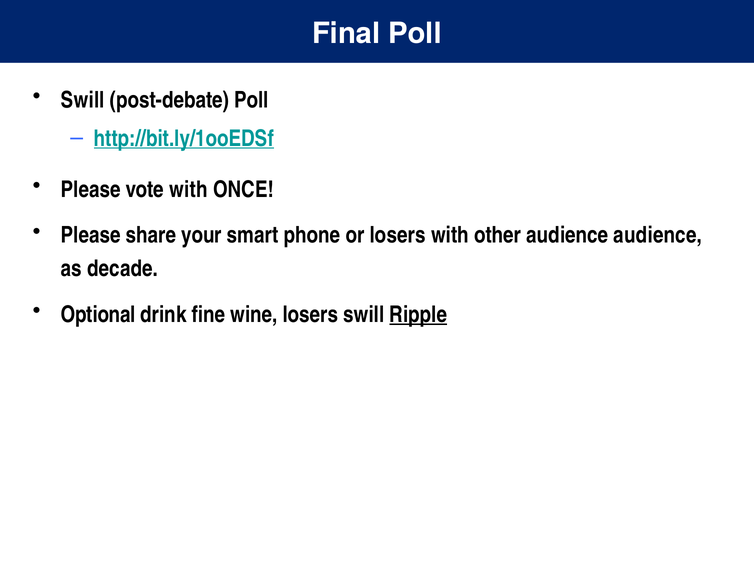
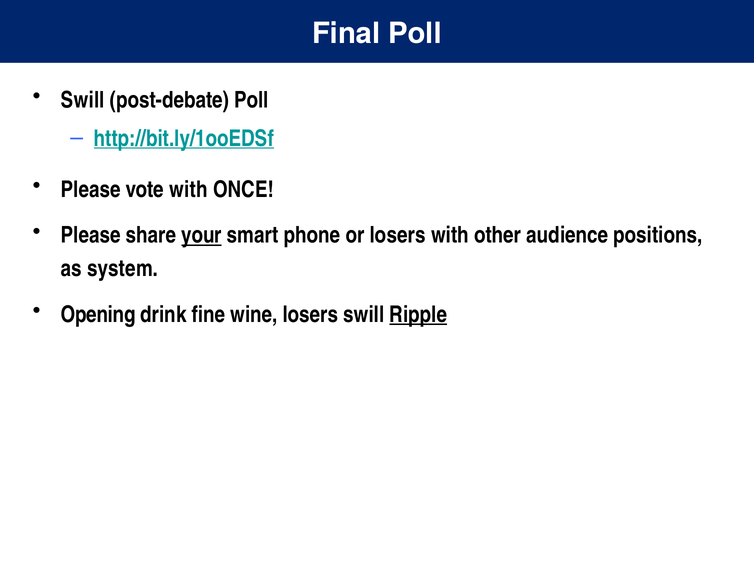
your underline: none -> present (202, 236)
audience audience: audience -> positions (658, 236)
decade: decade -> system (123, 269)
Optional: Optional -> Opening (98, 315)
